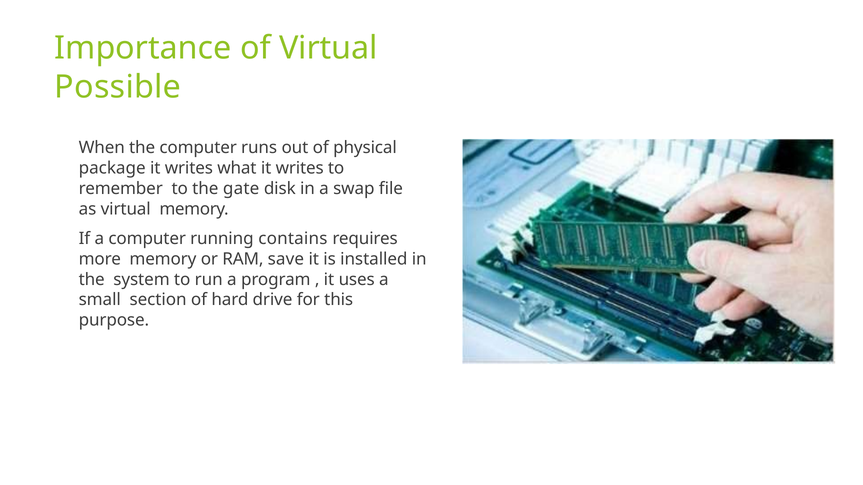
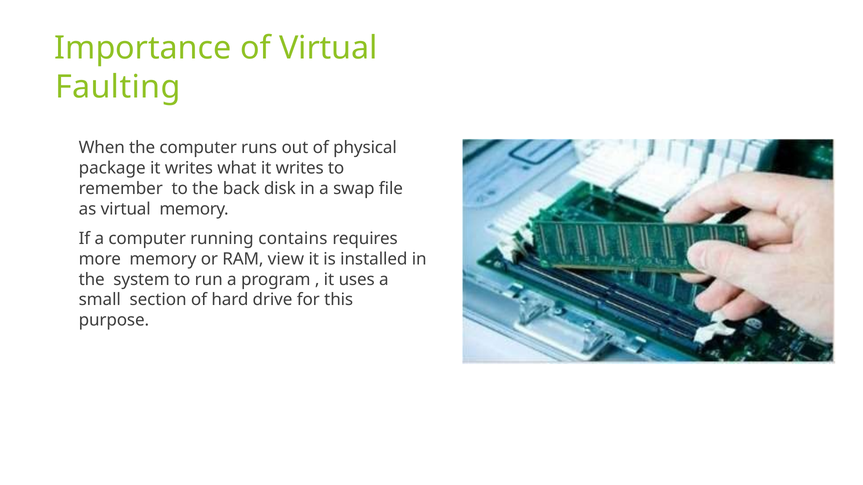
Possible: Possible -> Faulting (118, 87)
gate: gate -> back (241, 189)
save: save -> view (286, 259)
